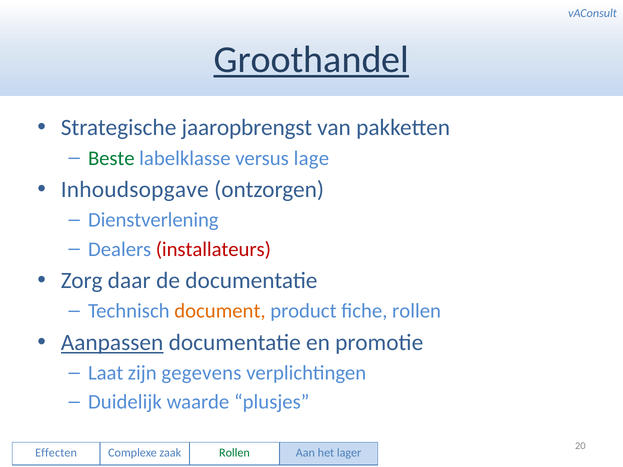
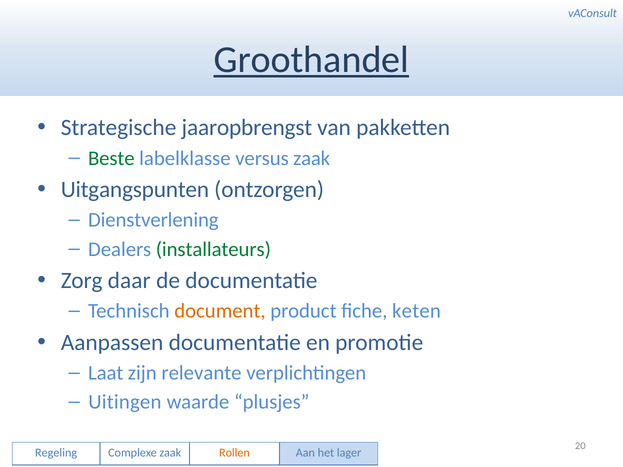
versus lage: lage -> zaak (312, 158)
Inhoudsopgave: Inhoudsopgave -> Uitgangspunten (135, 190)
installateurs colour: red -> green (213, 249)
fiche rollen: rollen -> keten (416, 311)
Aanpassen underline: present -> none (112, 343)
gegevens: gegevens -> relevante (201, 373)
Duidelijk: Duidelijk -> Uitingen (125, 402)
Effecten: Effecten -> Regeling (56, 453)
Rollen colour: green -> orange (234, 453)
